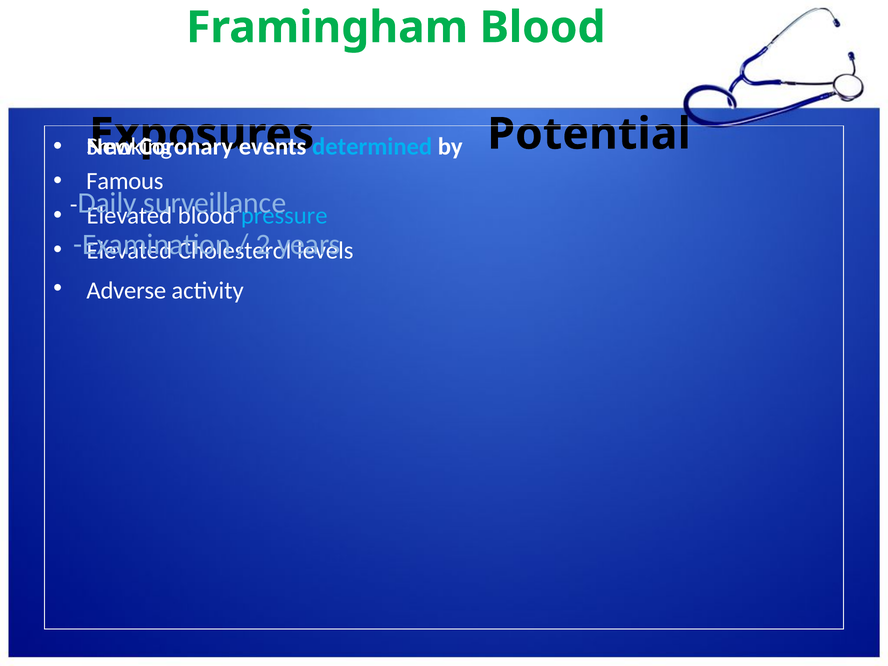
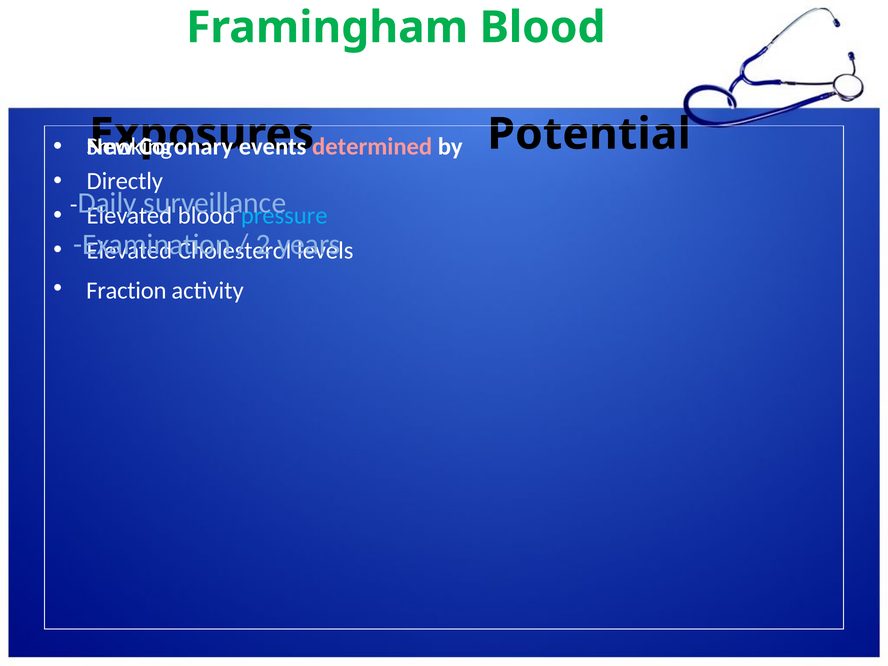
determined colour: light blue -> pink (372, 147)
Famous: Famous -> Directly (125, 181)
Adverse: Adverse -> Fraction (126, 291)
